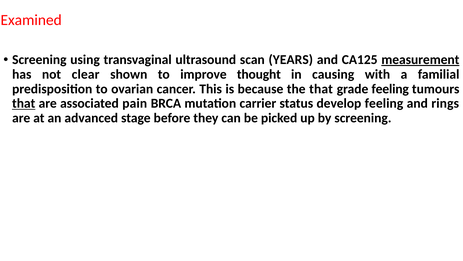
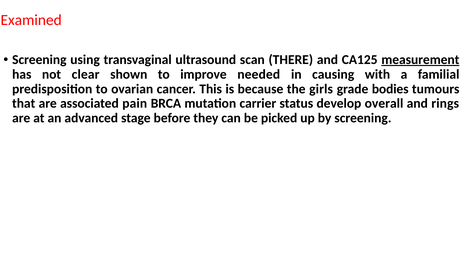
YEARS: YEARS -> THERE (291, 60)
thought: thought -> needed (259, 74)
the that: that -> girls (321, 89)
grade feeling: feeling -> bodies (390, 89)
that underline: present -> none (24, 103)
develop feeling: feeling -> overall (384, 103)
